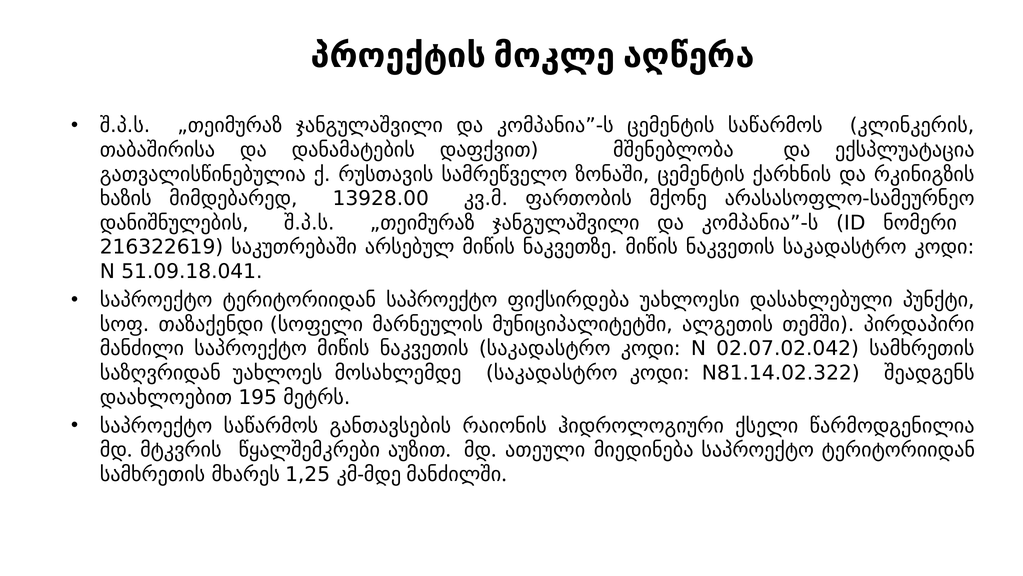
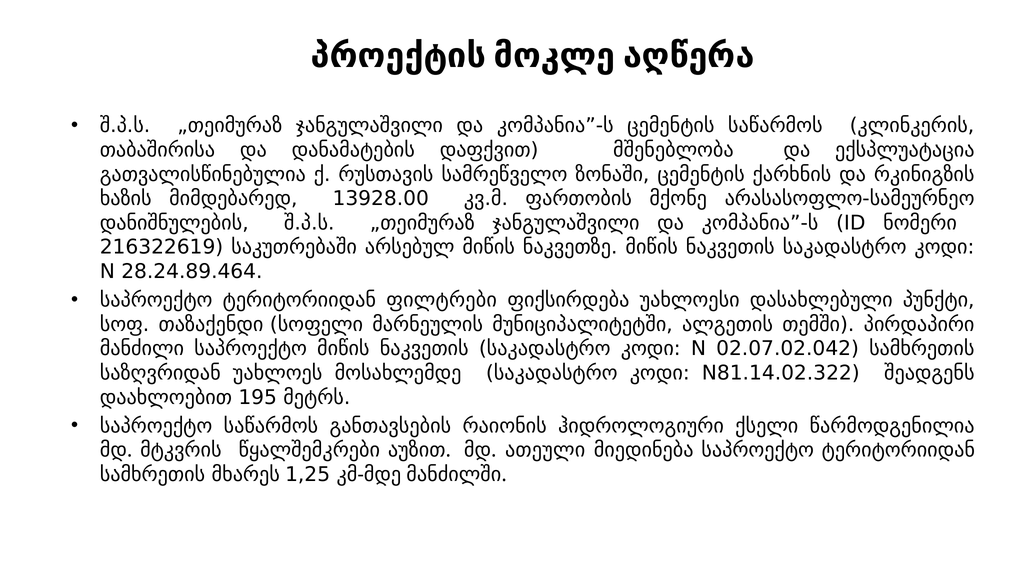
51.09.18.041: 51.09.18.041 -> 28.24.89.464 (192, 271)
ტერიტორიიდან საპროექტო: საპროექტო -> ფილტრები (442, 300)
